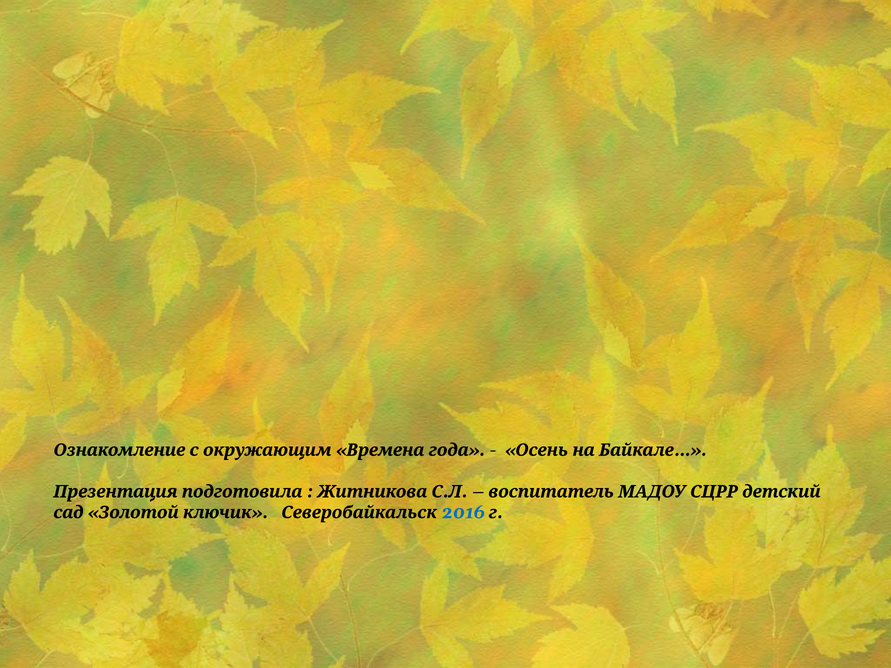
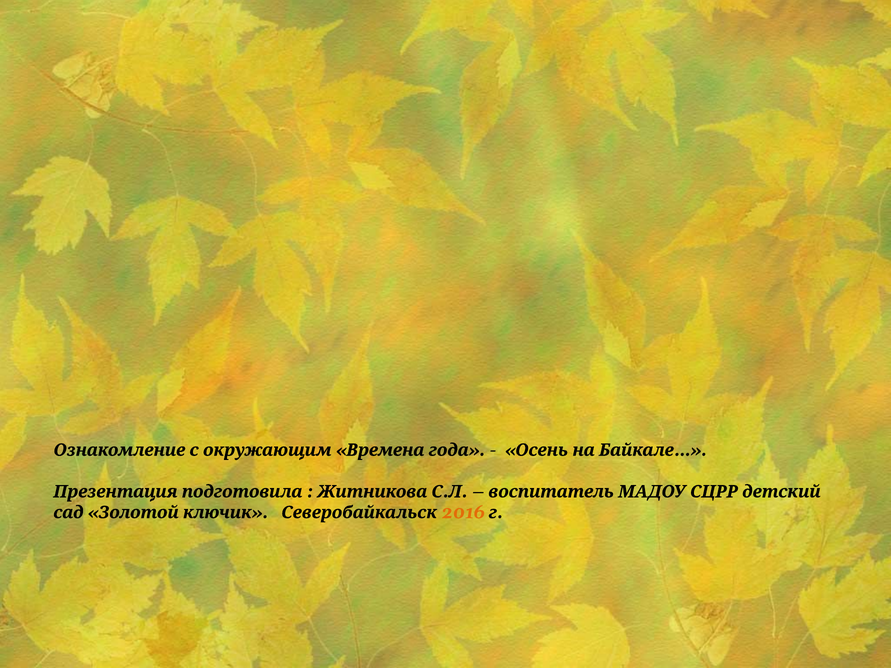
2016 colour: blue -> orange (463, 513)
